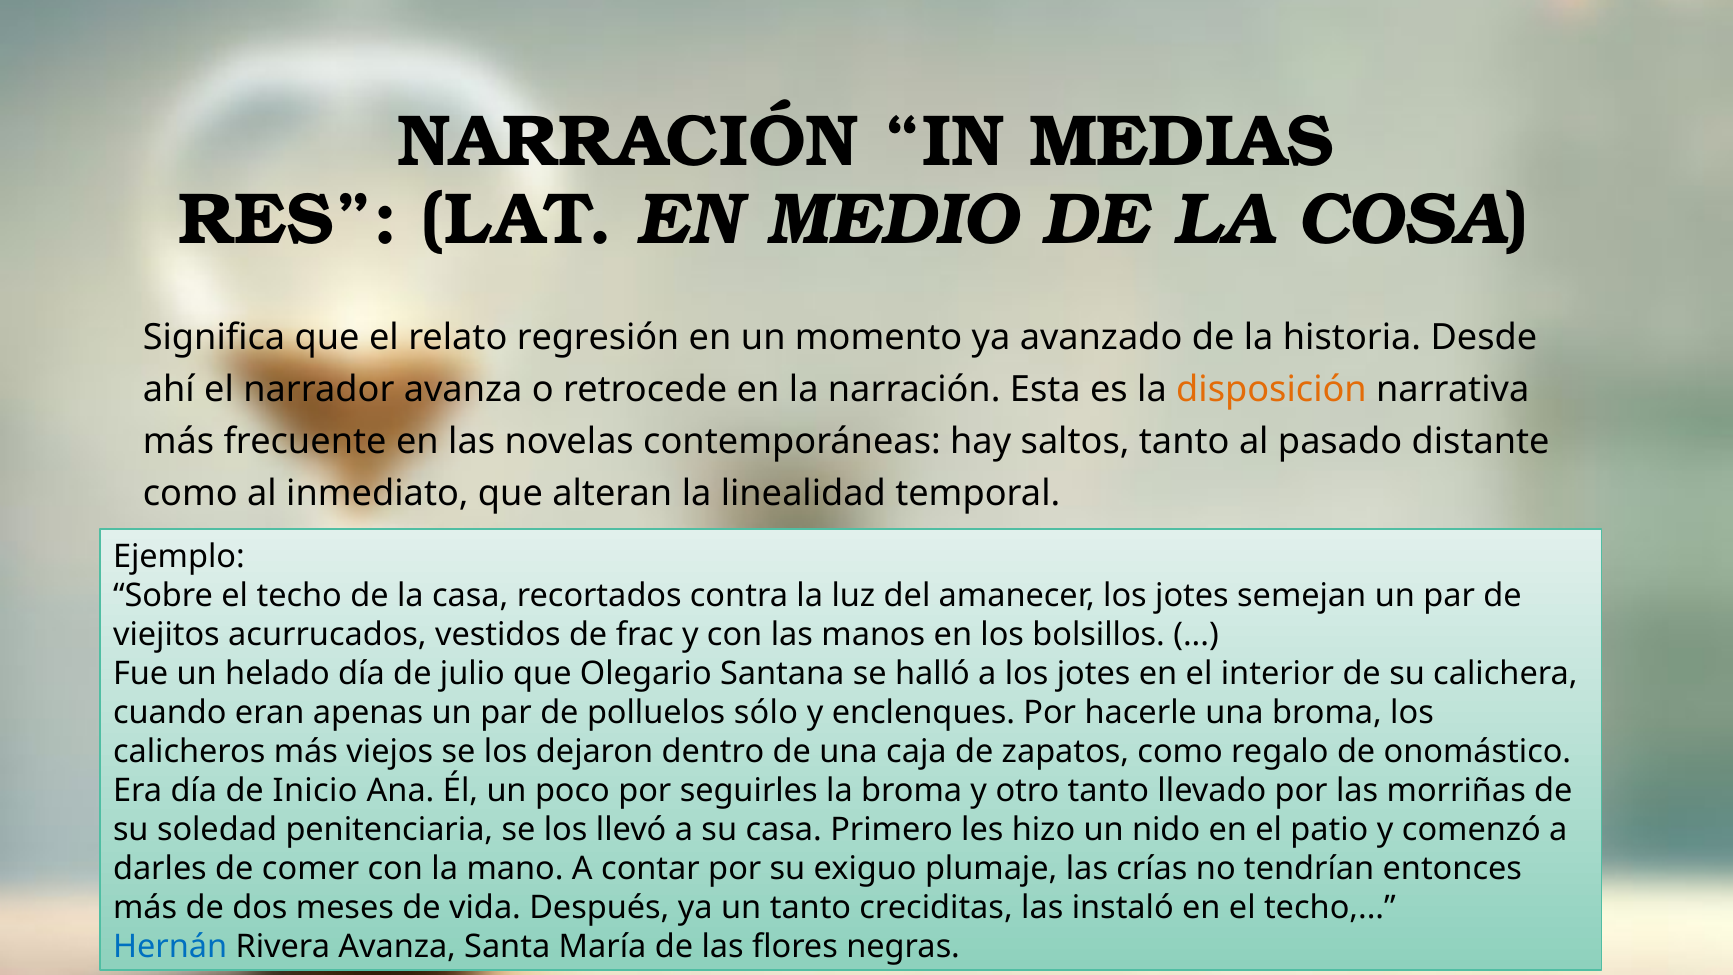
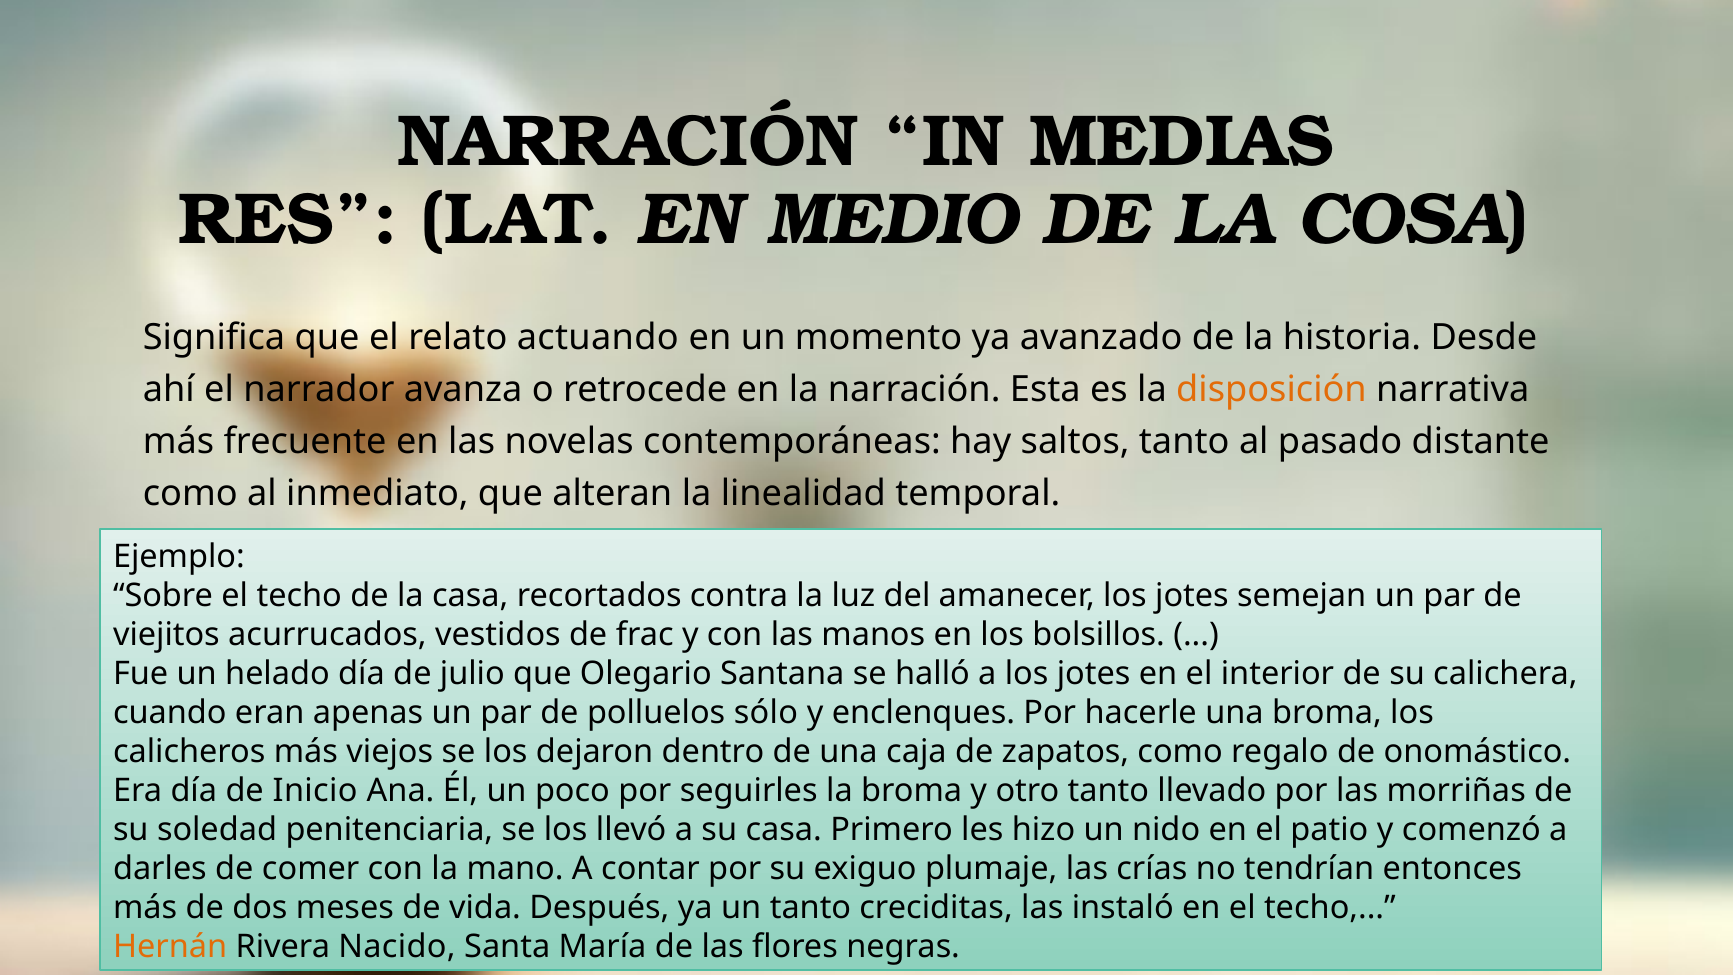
regresión: regresión -> actuando (598, 337)
Hernán colour: blue -> orange (170, 947)
Rivera Avanza: Avanza -> Nacido (397, 947)
